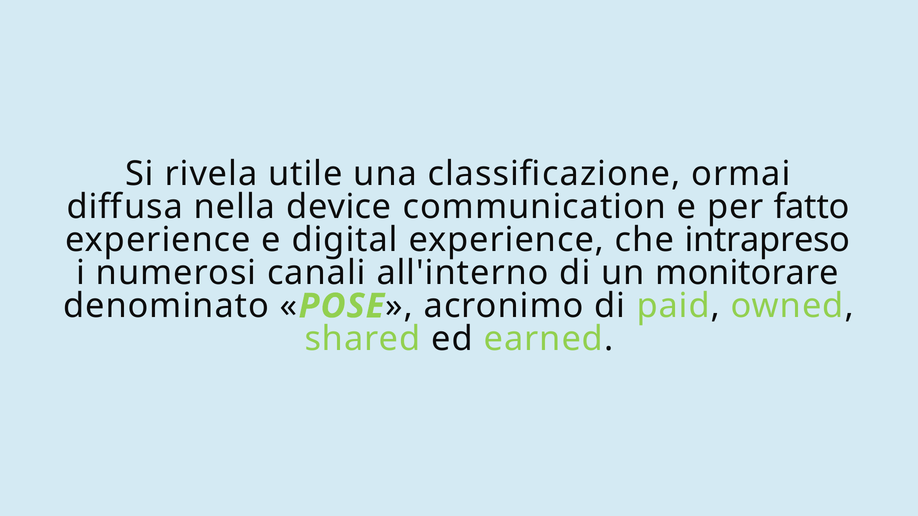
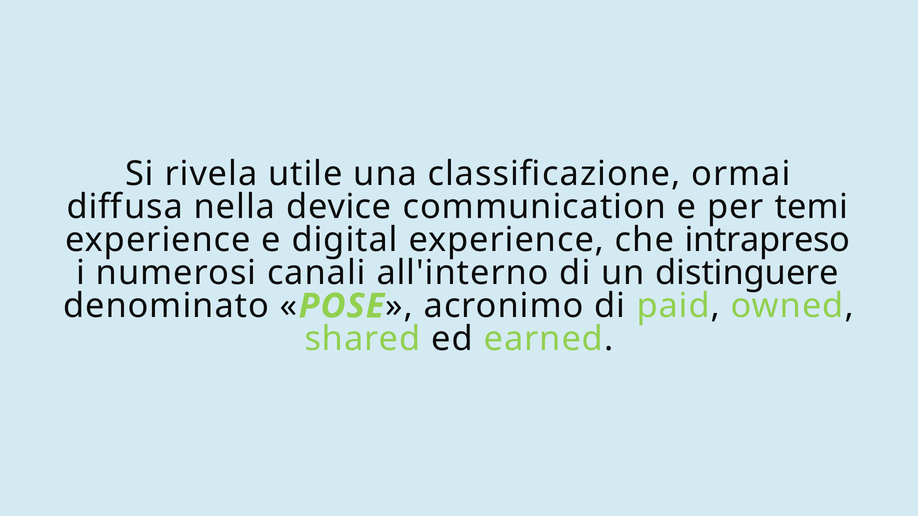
fatto: fatto -> temi (811, 207)
monitorare: monitorare -> distinguere (747, 273)
